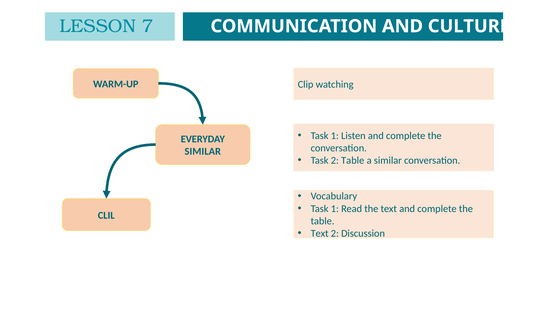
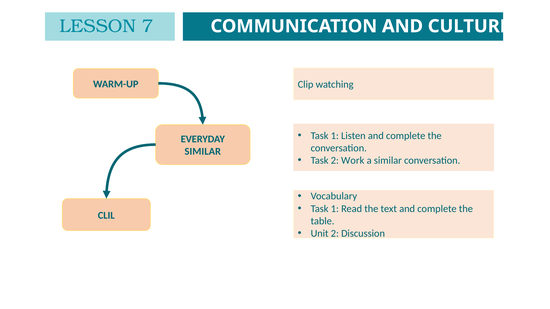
2 Table: Table -> Work (353, 161)
Text: Text -> Unit (320, 234)
